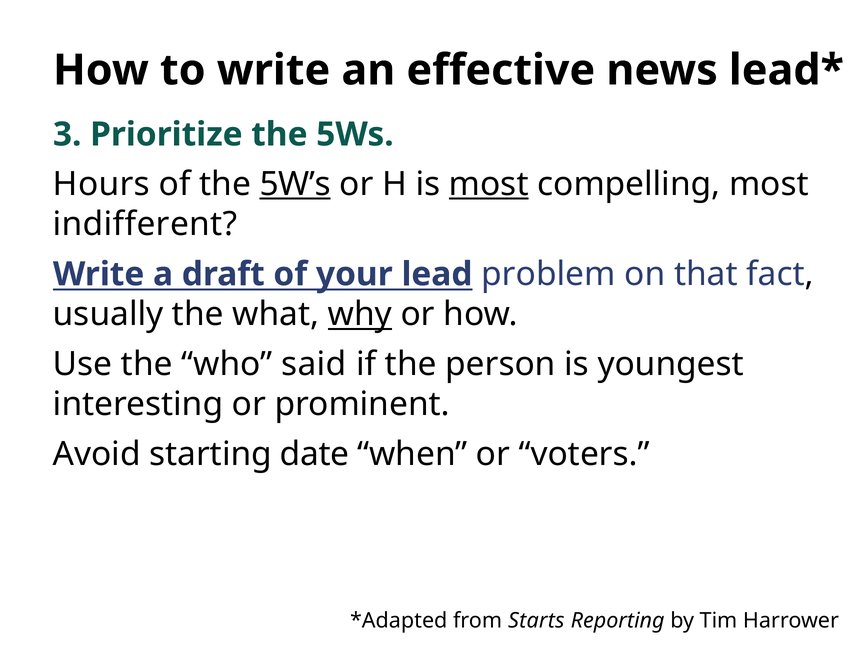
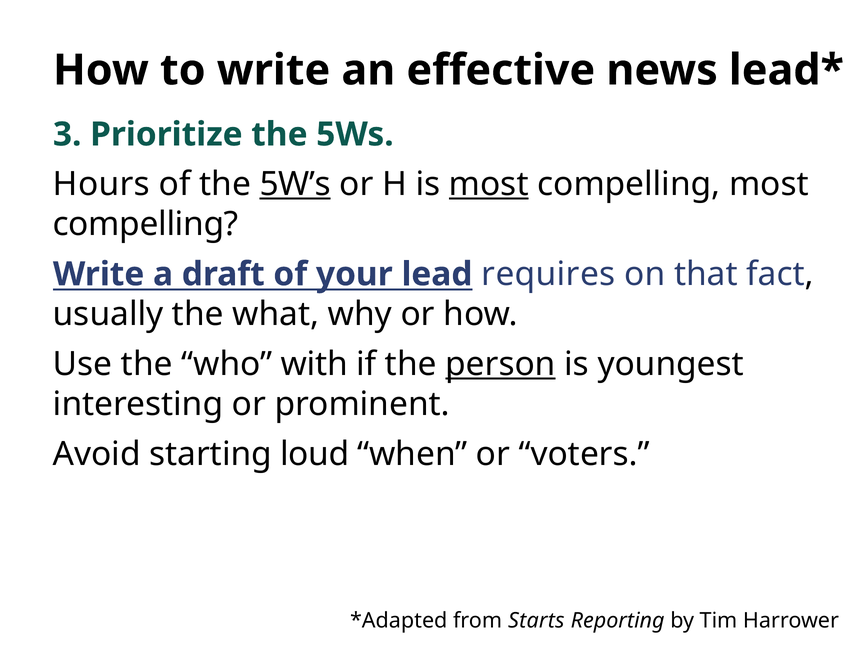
indifferent: indifferent -> compelling (145, 225)
problem: problem -> requires (548, 274)
why underline: present -> none (360, 315)
said: said -> with (314, 364)
person underline: none -> present (501, 364)
date: date -> loud (315, 455)
